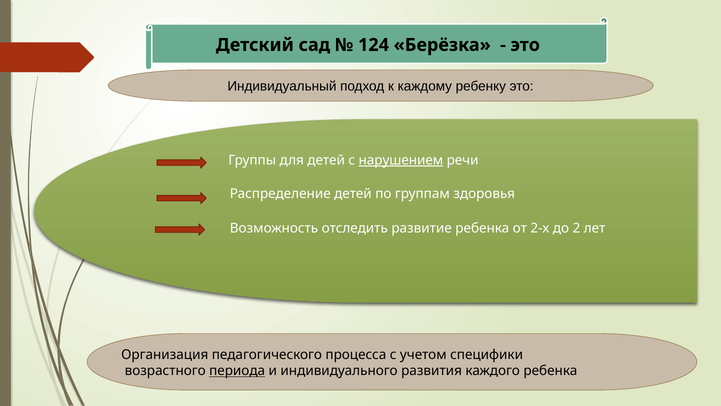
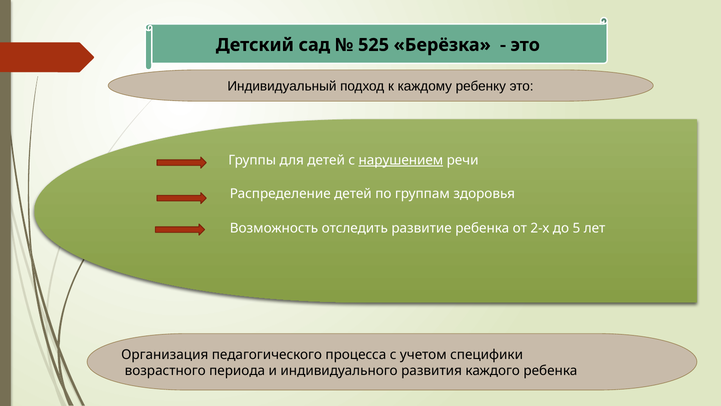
124: 124 -> 525 (374, 45)
2: 2 -> 5 (576, 228)
периода underline: present -> none (237, 370)
